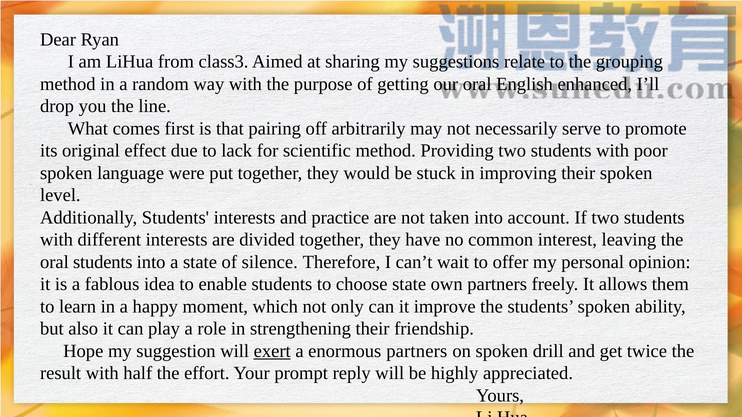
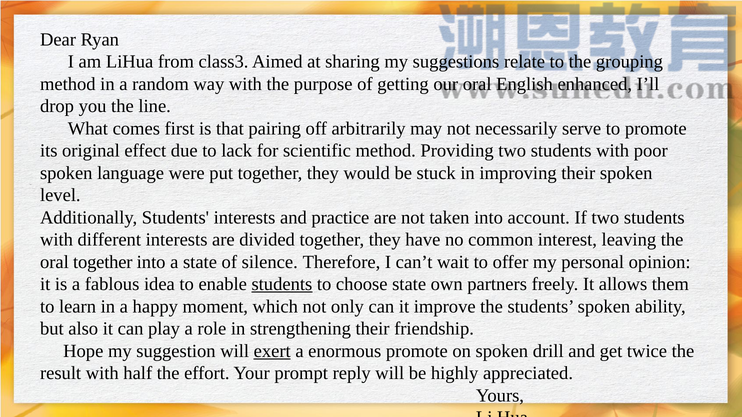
oral students: students -> together (103, 262)
students underline: none -> present (282, 284)
enormous partners: partners -> promote (417, 351)
